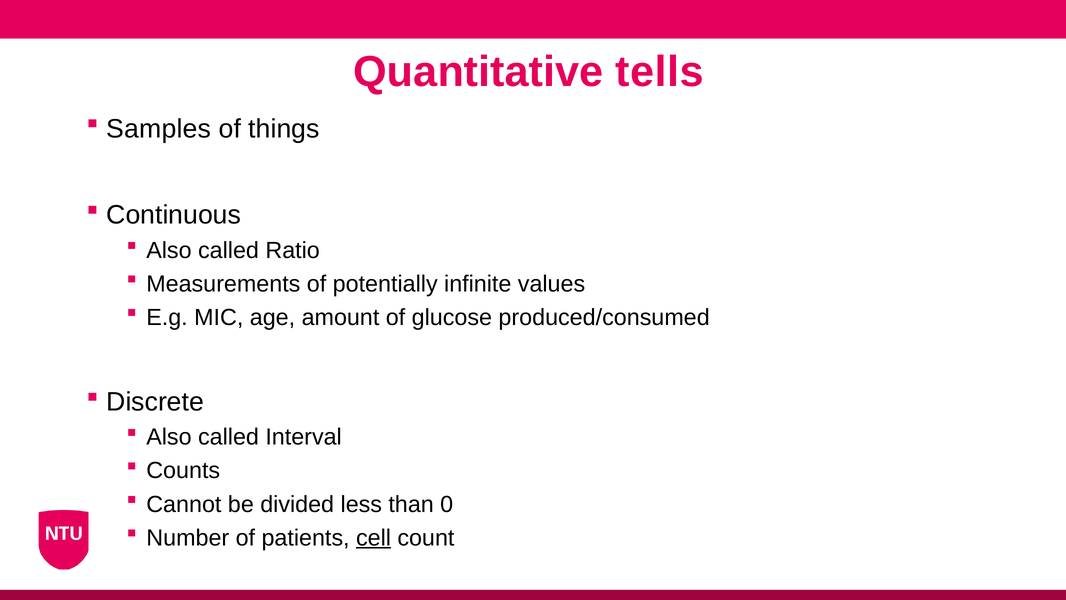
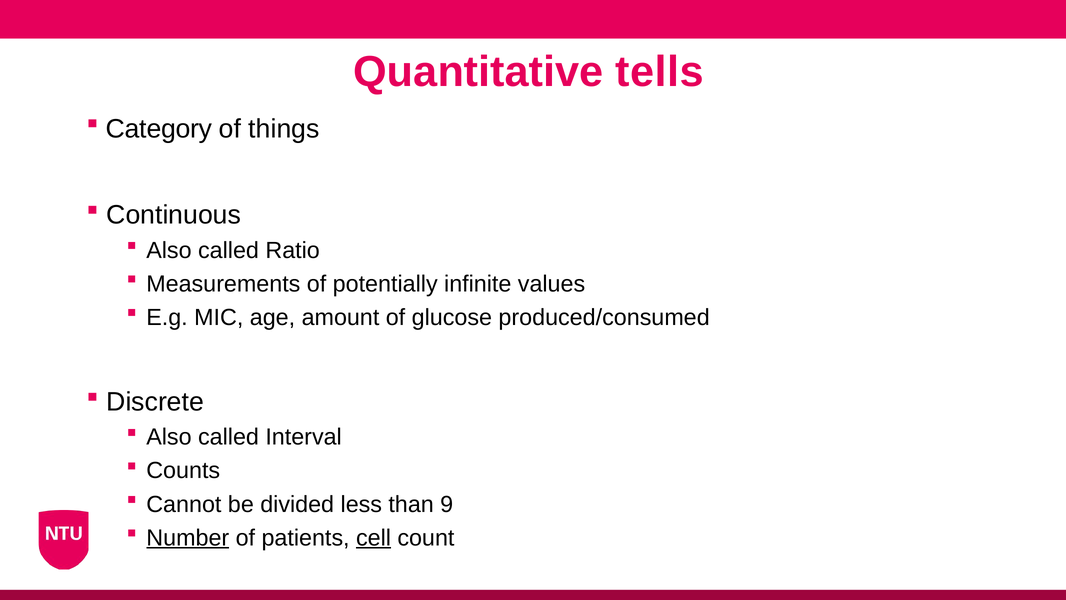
Samples: Samples -> Category (159, 129)
0: 0 -> 9 (447, 504)
Number underline: none -> present (188, 538)
